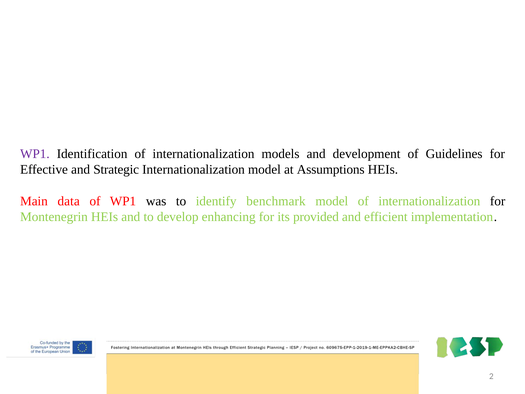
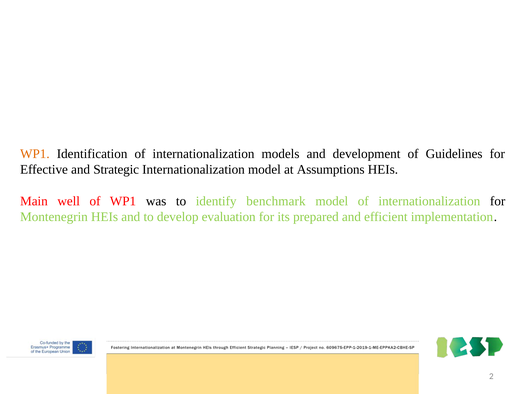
WP1 colour: purple -> orange (35, 154)
data: data -> well (69, 201)
enhancing: enhancing -> evaluation (229, 217)
provided: provided -> prepared (316, 217)
